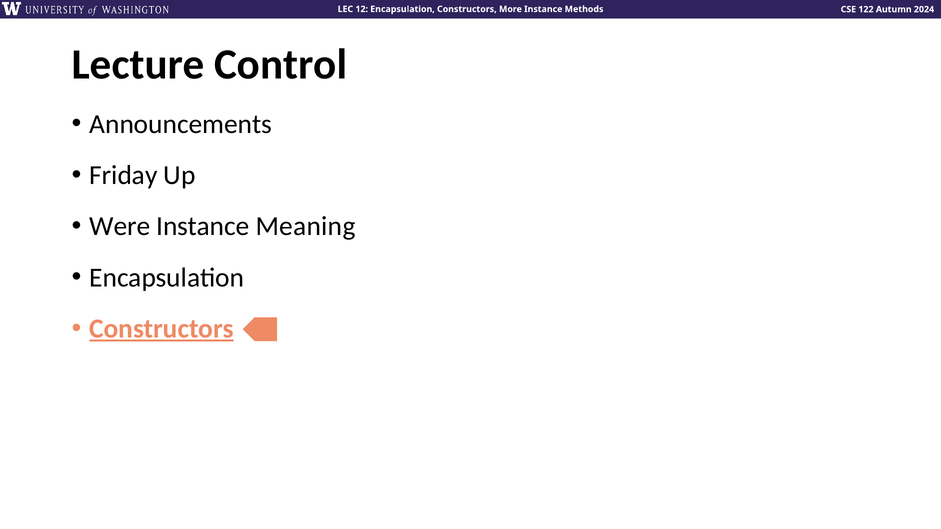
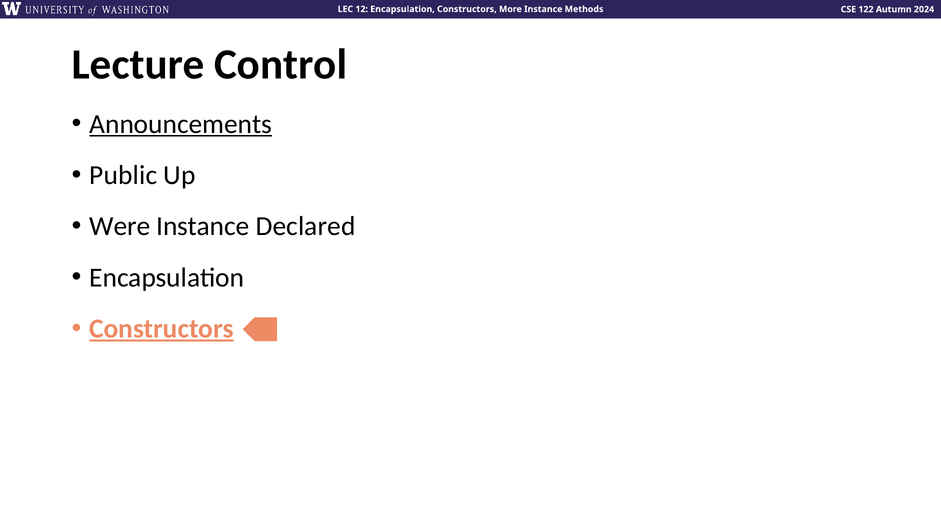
Announcements underline: none -> present (181, 124)
Friday: Friday -> Public (123, 175)
Meaning: Meaning -> Declared (306, 226)
